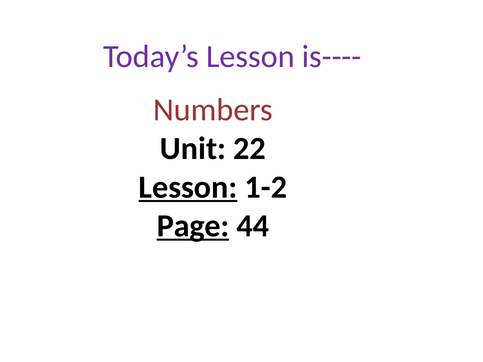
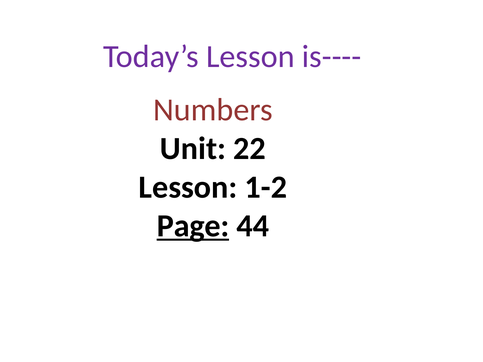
Lesson underline: present -> none (188, 187)
